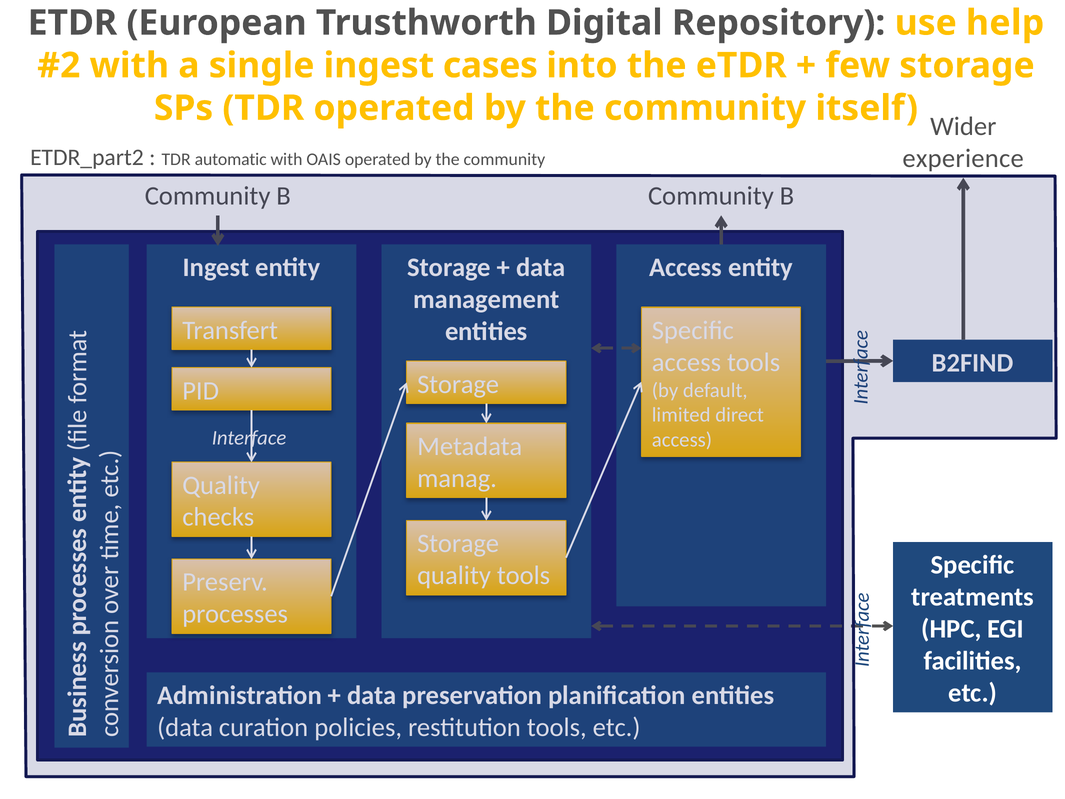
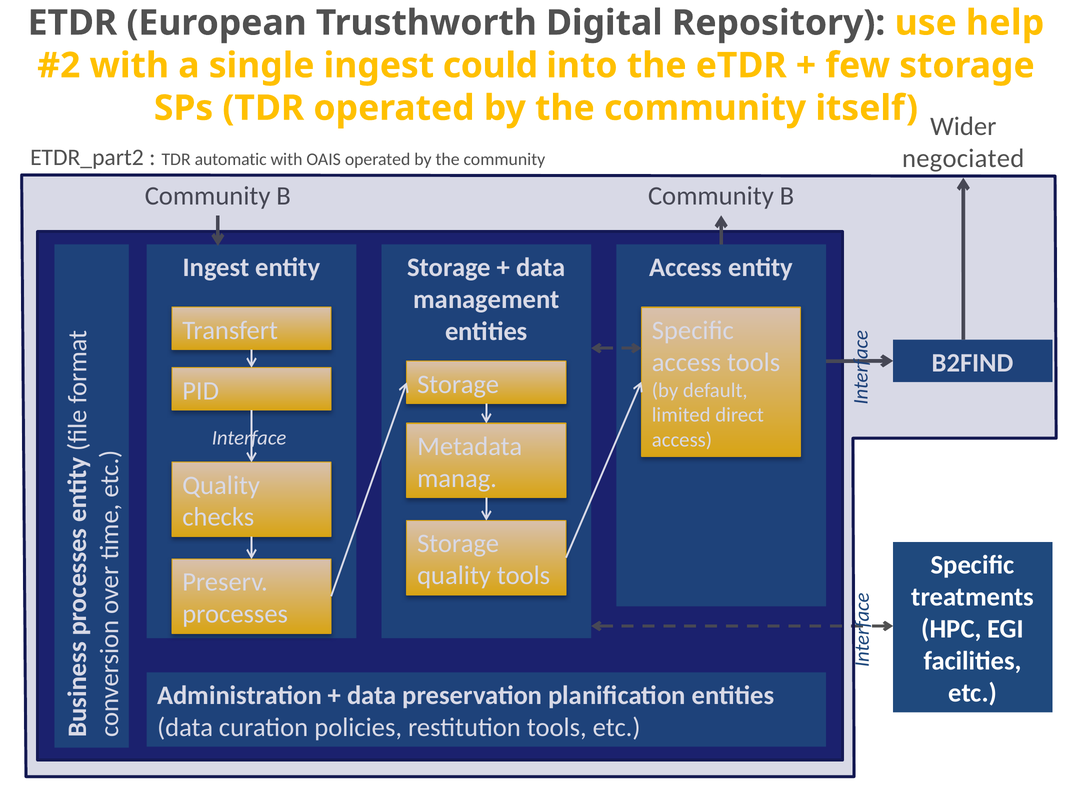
cases: cases -> could (490, 66)
experience: experience -> negociated (963, 158)
